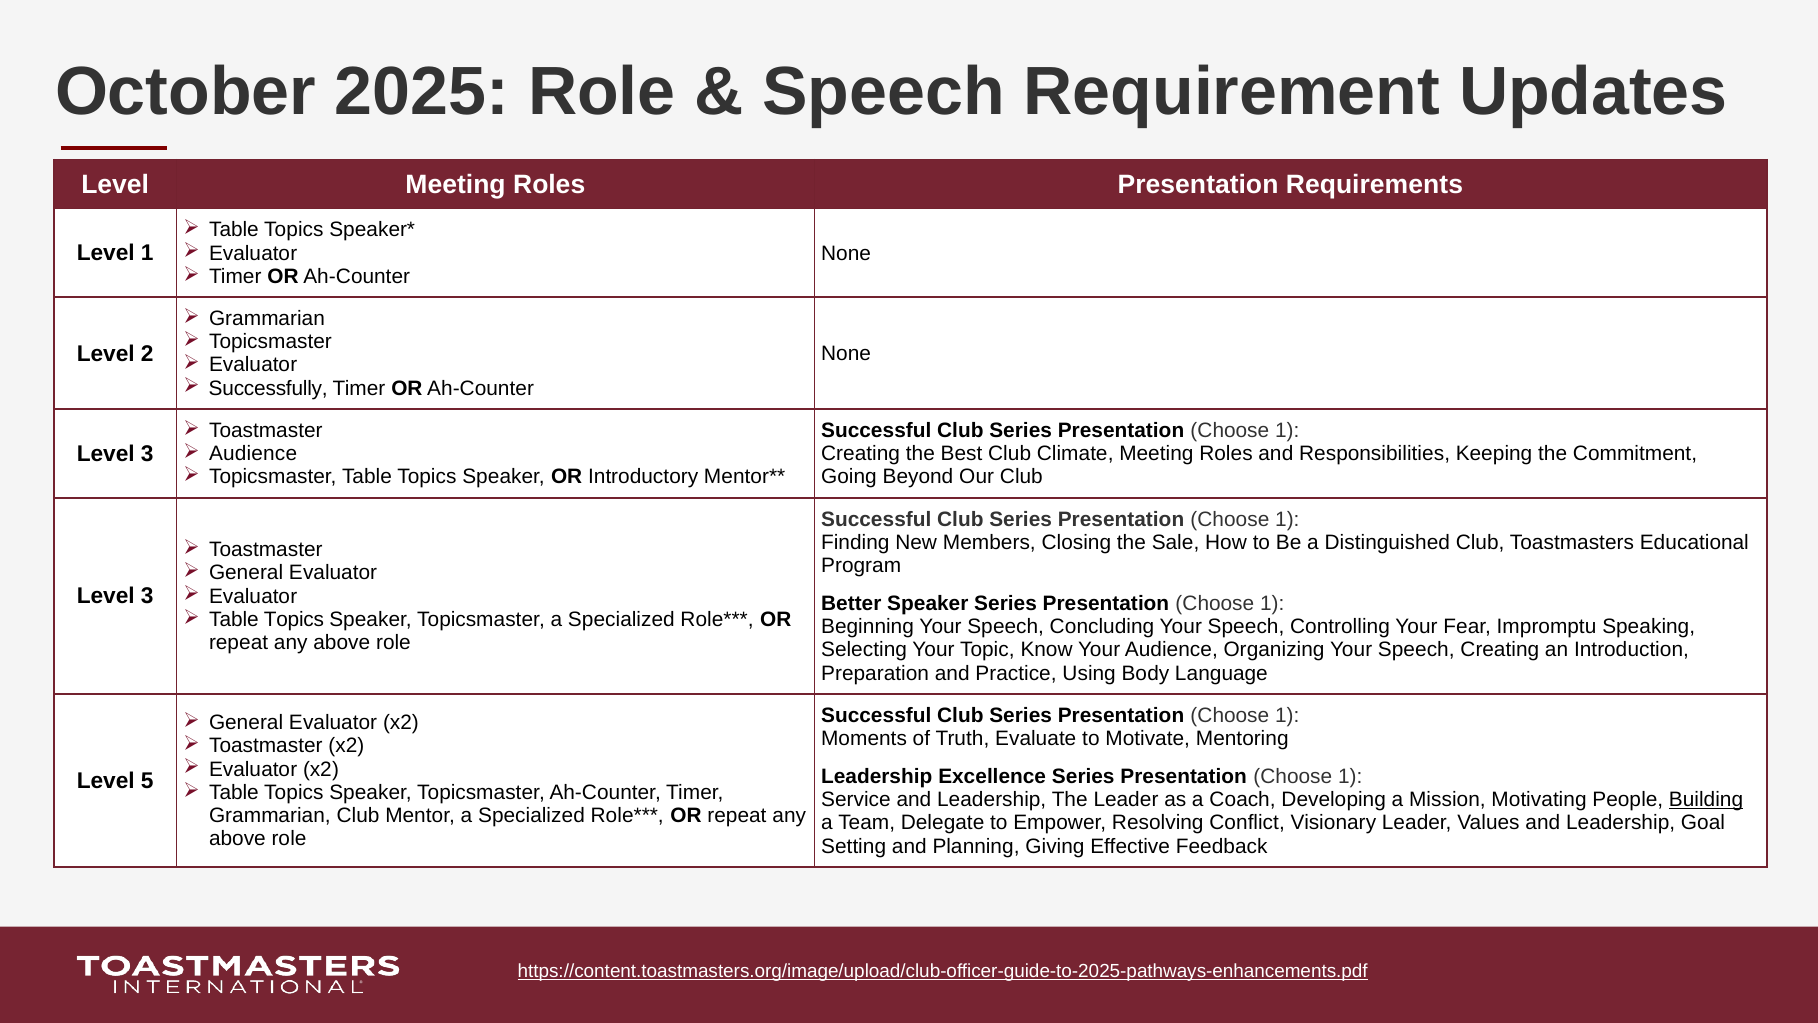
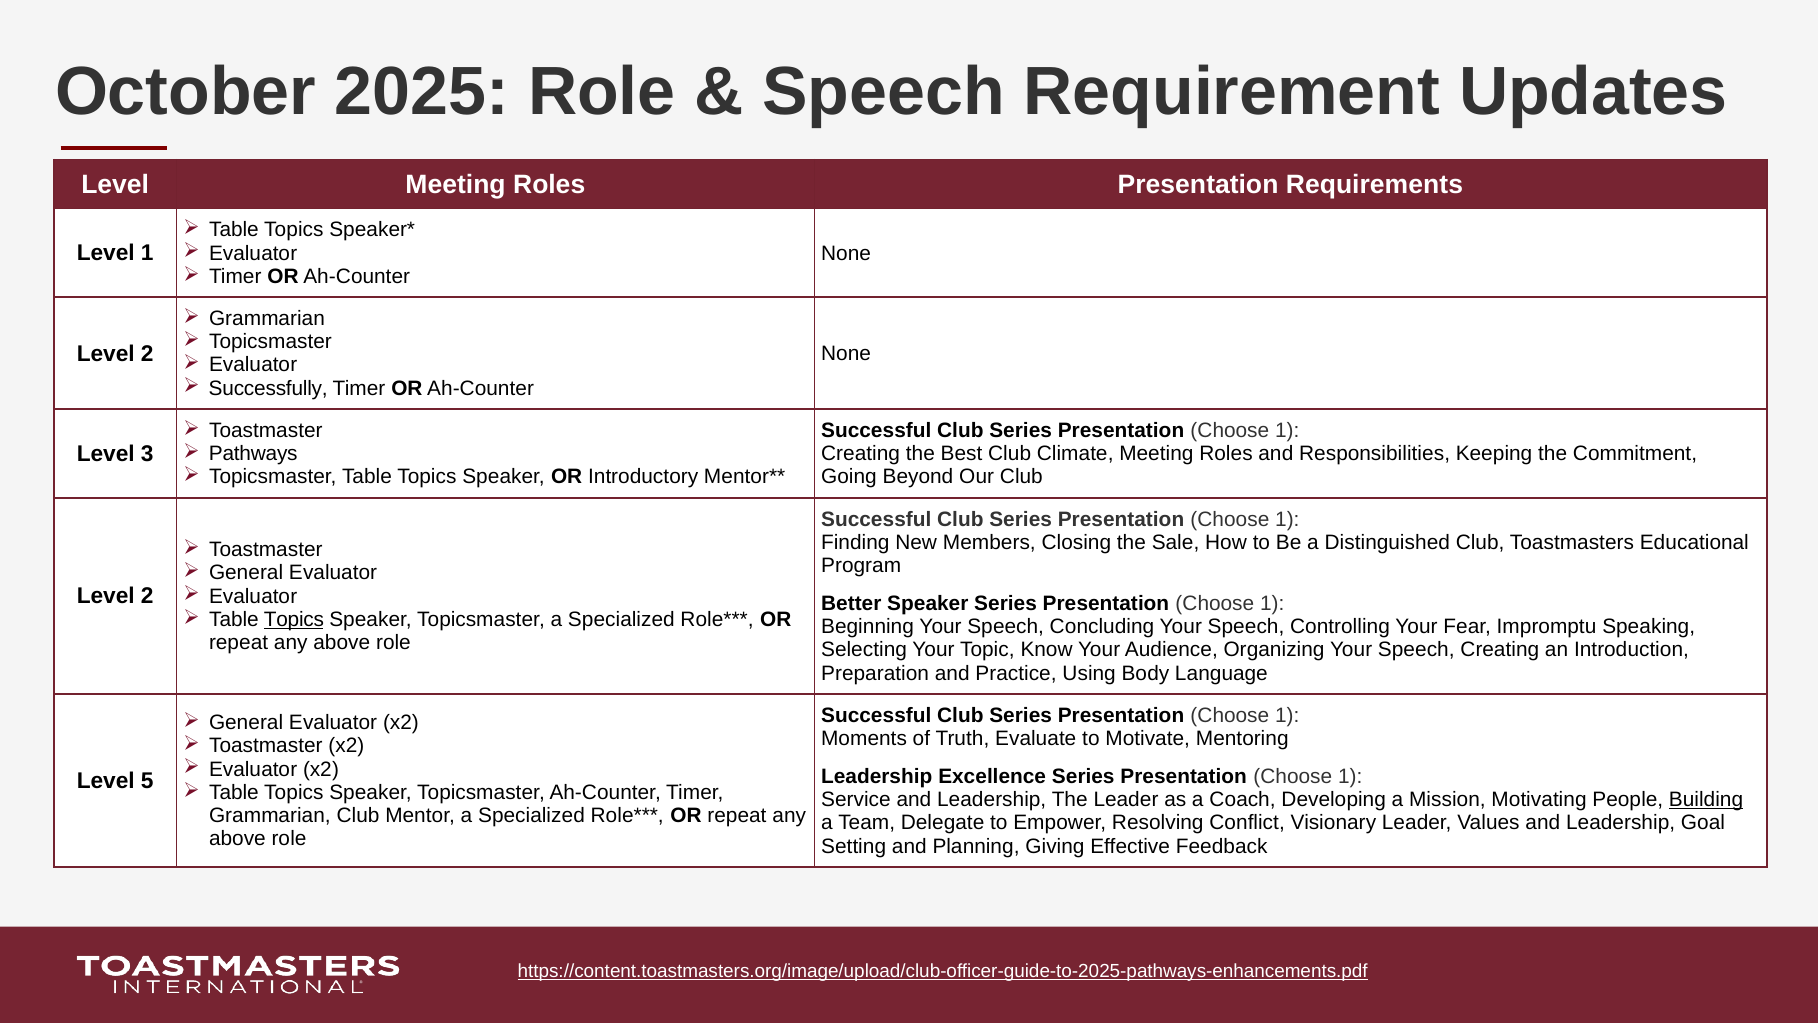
Audience: Audience -> Pathways (253, 454)
3: 3 -> 2 (147, 596)
Topics underline: none -> present (294, 619)
